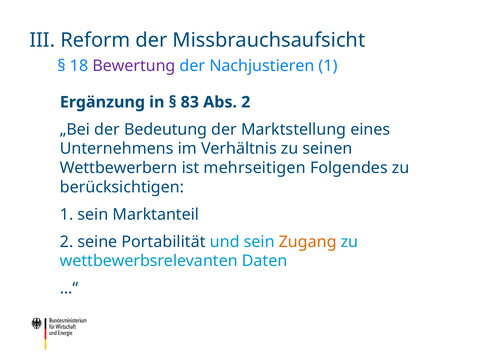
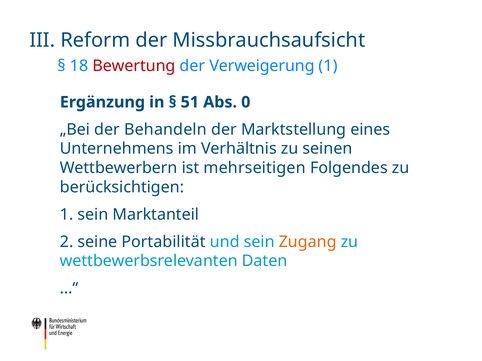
Bewertung colour: purple -> red (134, 66)
Nachjustieren: Nachjustieren -> Verweigerung (262, 66)
83: 83 -> 51 (190, 102)
Abs 2: 2 -> 0 (246, 102)
Bedeutung: Bedeutung -> Behandeln (165, 130)
